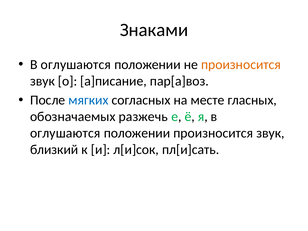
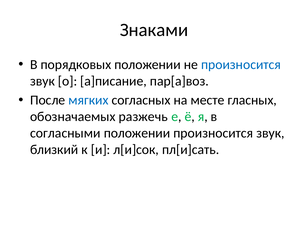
оглушаются: оглушаются -> порядковых (76, 65)
произносится colour: orange -> blue (241, 65)
оглушаются: оглушаются -> согласными (65, 133)
